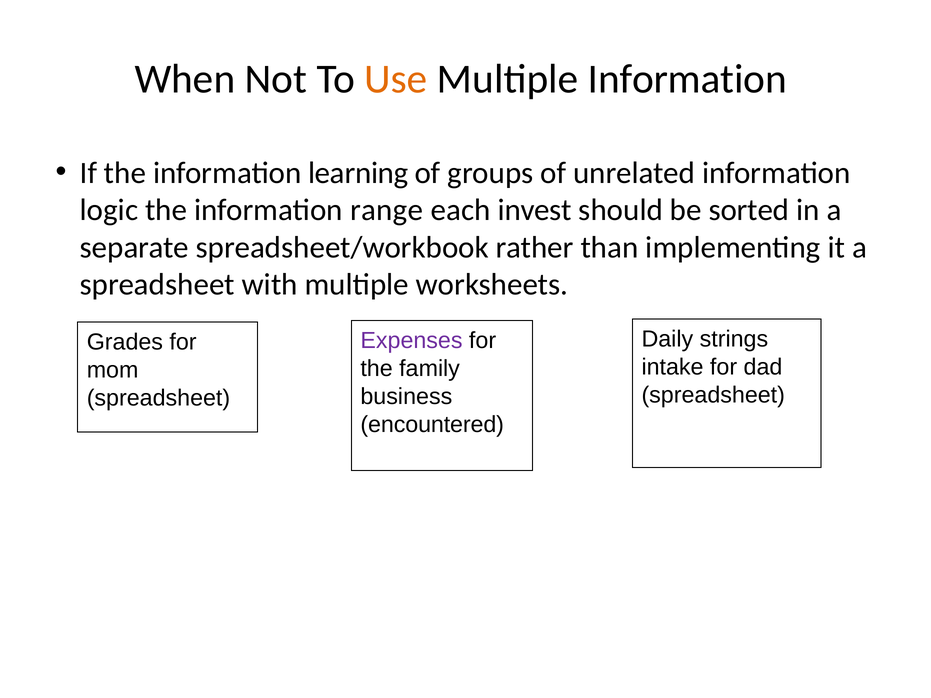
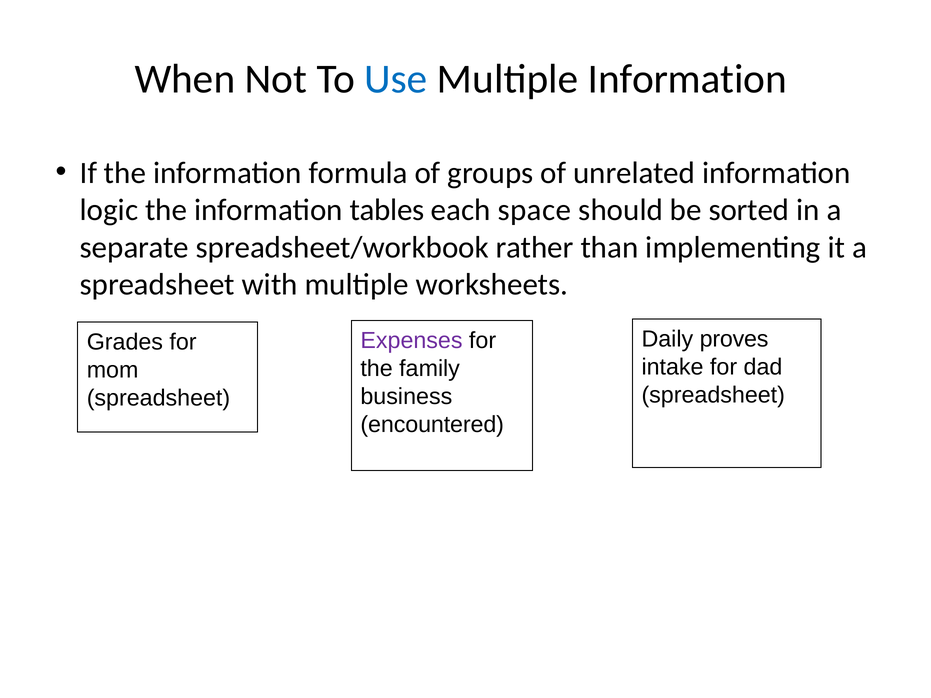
Use colour: orange -> blue (396, 79)
learning: learning -> formula (358, 173)
range: range -> tables (387, 210)
invest: invest -> space (534, 210)
strings: strings -> proves (734, 339)
